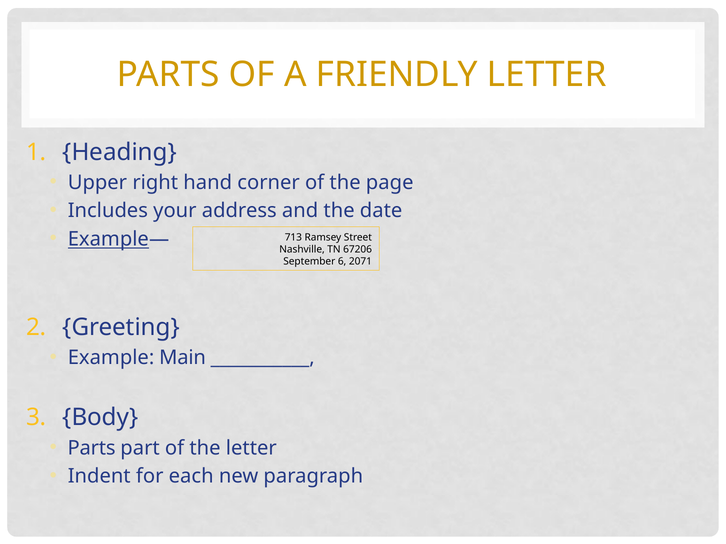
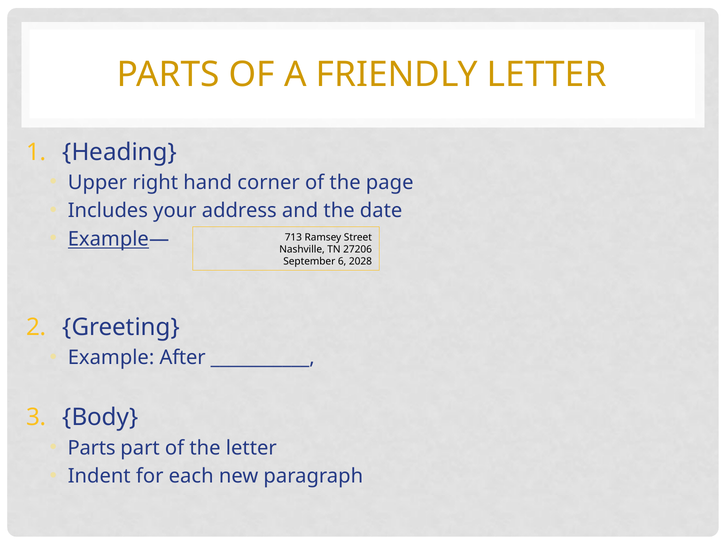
67206: 67206 -> 27206 (358, 250)
2071: 2071 -> 2028 (360, 262)
Main: Main -> After (183, 358)
